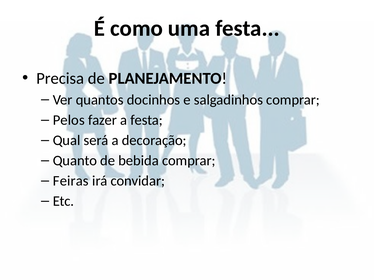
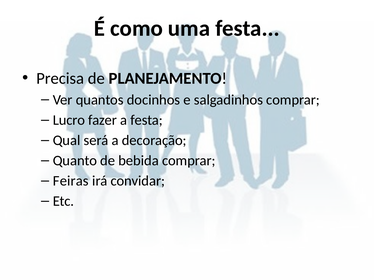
Pelos: Pelos -> Lucro (69, 120)
